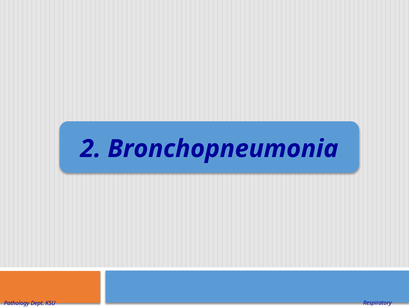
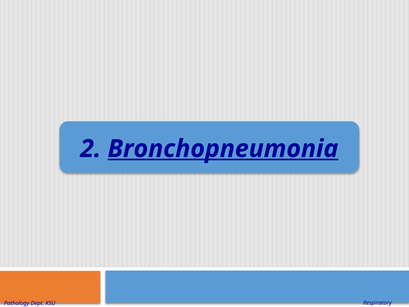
Bronchopneumonia underline: none -> present (223, 149)
